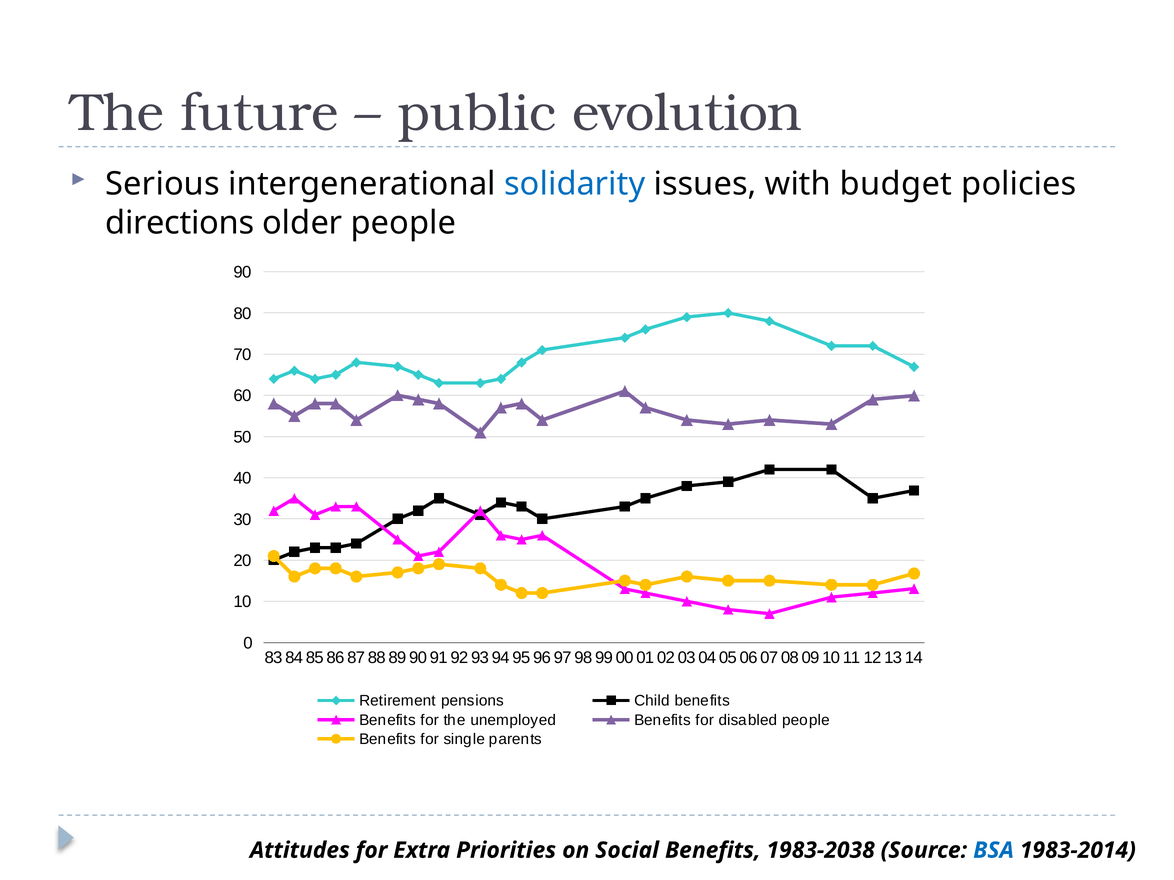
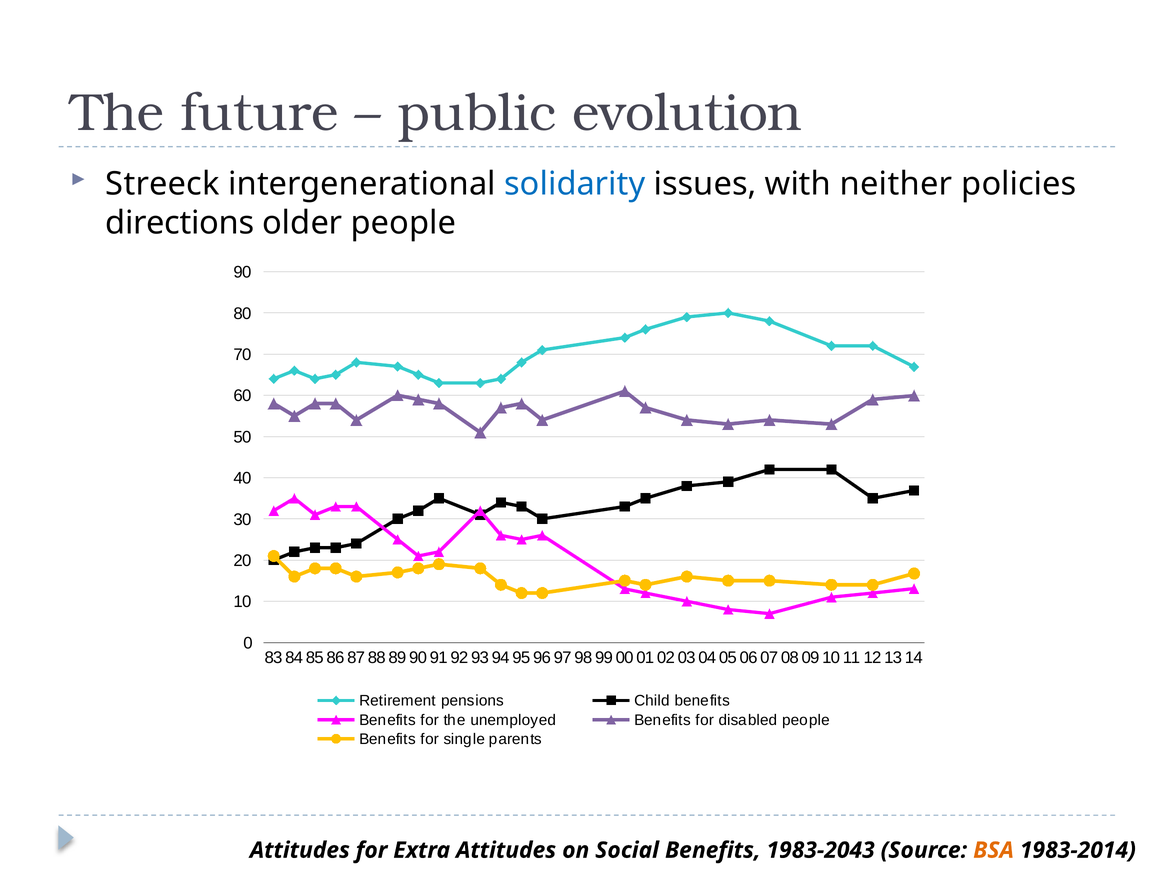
Serious: Serious -> Streeck (163, 184)
budget: budget -> neither (896, 184)
Extra Priorities: Priorities -> Attitudes (506, 851)
1983-2038: 1983-2038 -> 1983-2043 (821, 851)
BSA colour: blue -> orange (994, 851)
